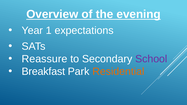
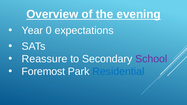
1: 1 -> 0 (49, 31)
Breakfast: Breakfast -> Foremost (43, 72)
Residential colour: orange -> blue (118, 72)
